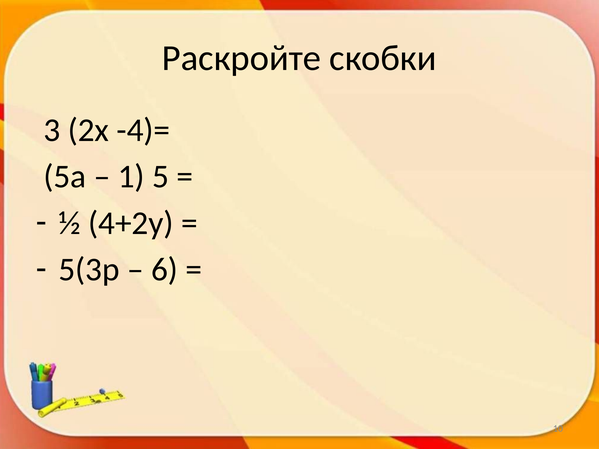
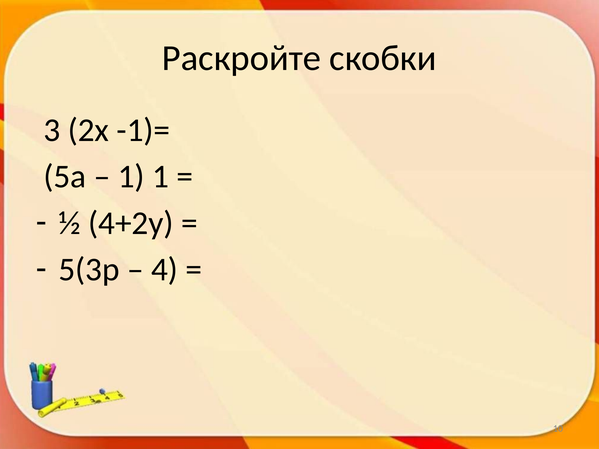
-4)=: -4)= -> -1)= (143, 130)
1 5: 5 -> 1 (161, 177)
6: 6 -> 4 (165, 270)
